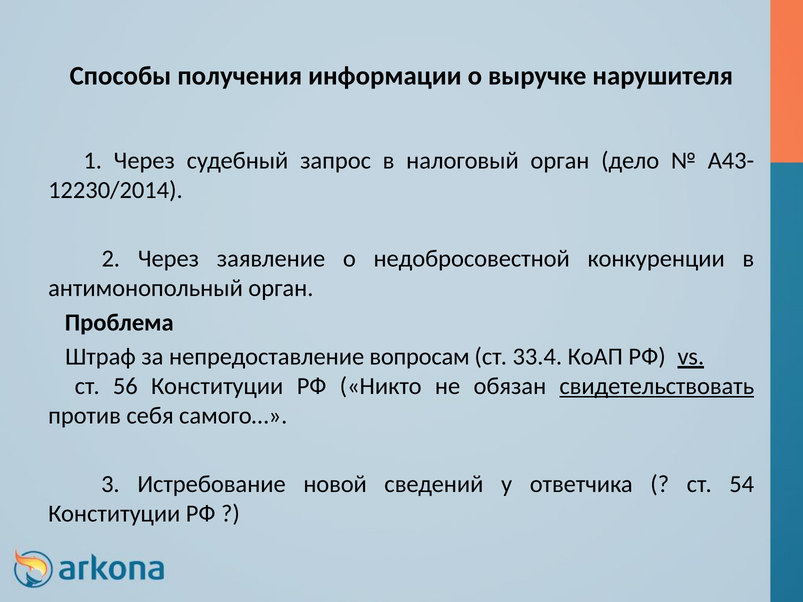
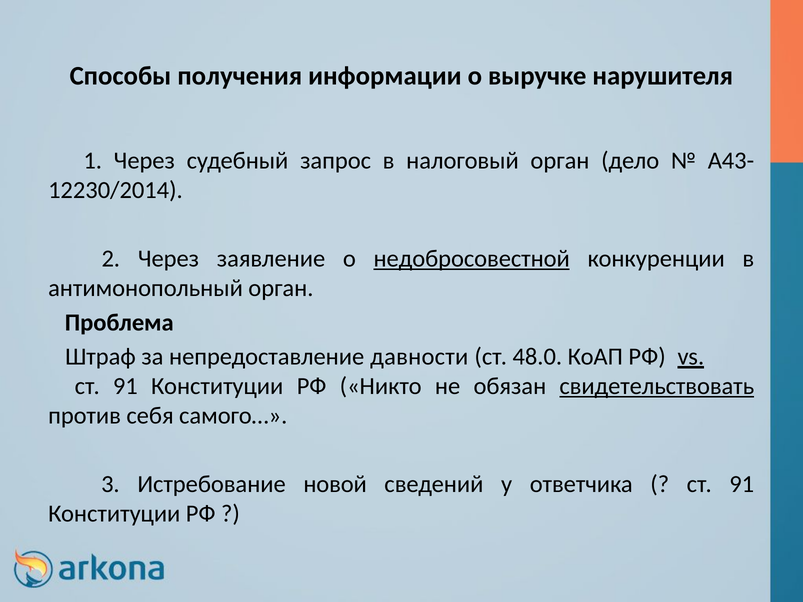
недобросовестной underline: none -> present (472, 259)
вопросам: вопросам -> давности (419, 357)
33.4: 33.4 -> 48.0 (537, 357)
56: 56 -> 91 (125, 386)
54: 54 -> 91 (742, 484)
